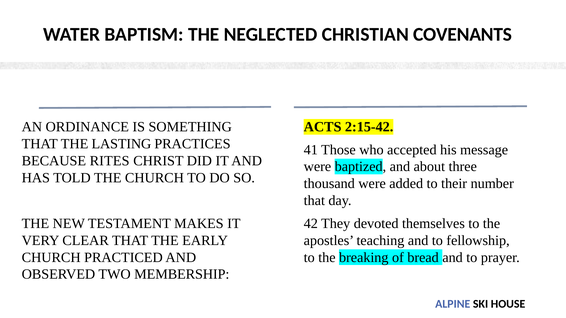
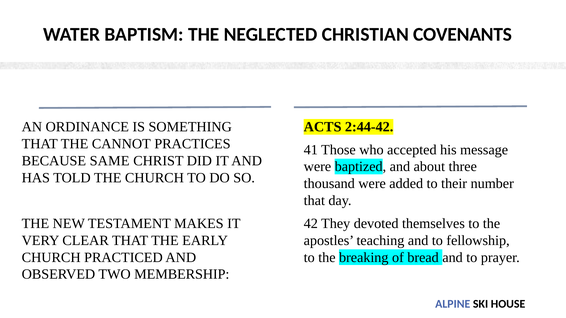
2:15-42: 2:15-42 -> 2:44-42 (369, 127)
LASTING: LASTING -> CANNOT (121, 144)
RITES: RITES -> SAME (110, 161)
